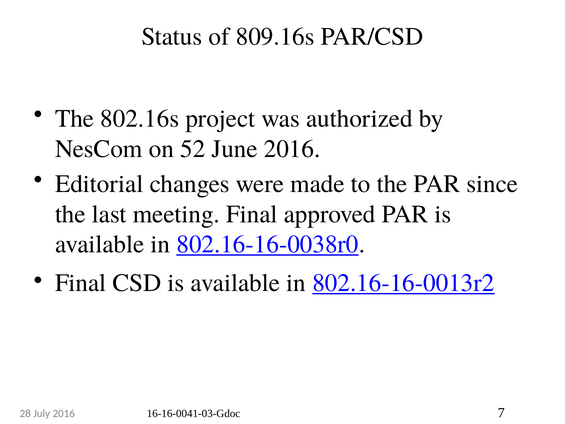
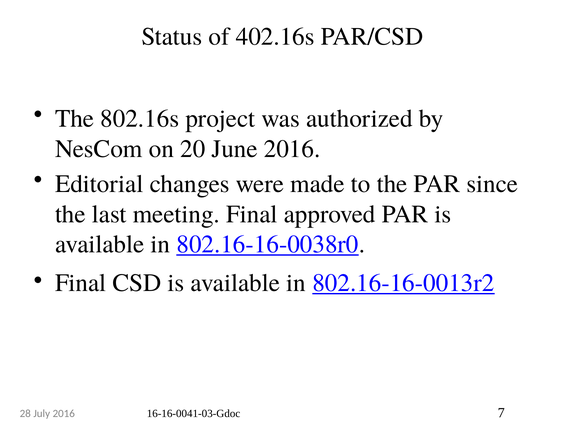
809.16s: 809.16s -> 402.16s (275, 37)
52: 52 -> 20 (193, 149)
